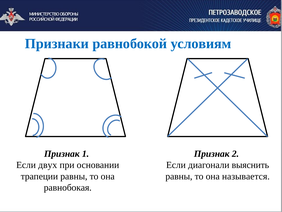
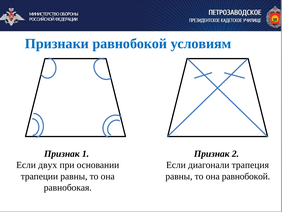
выяснить: выяснить -> трапеция (250, 165)
она называется: называется -> равнобокой (246, 176)
